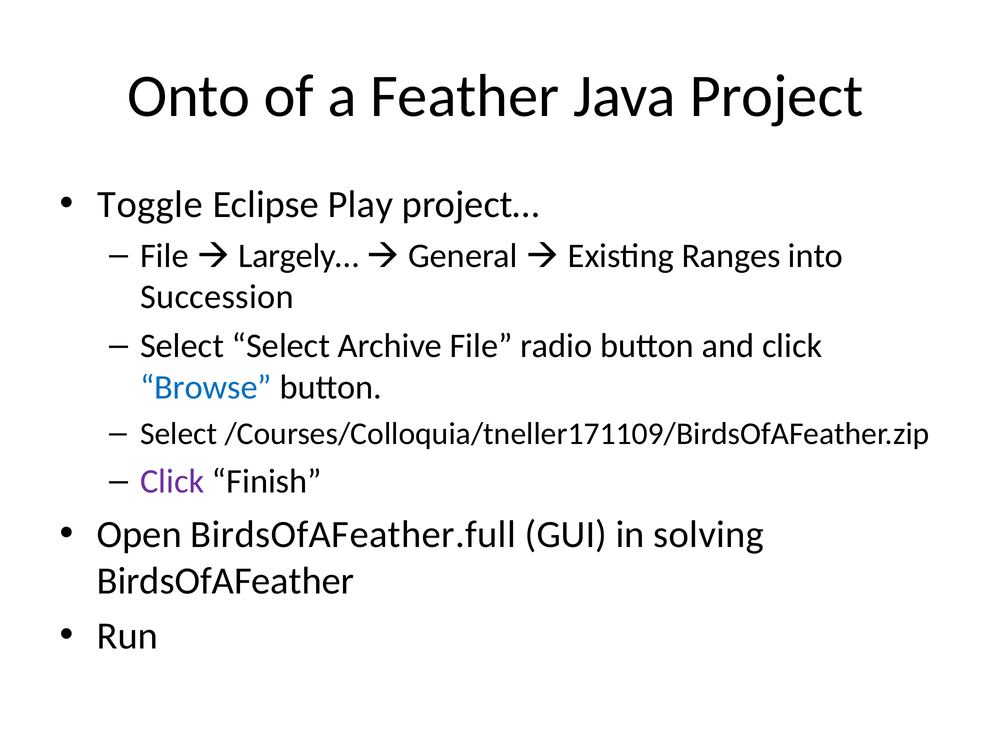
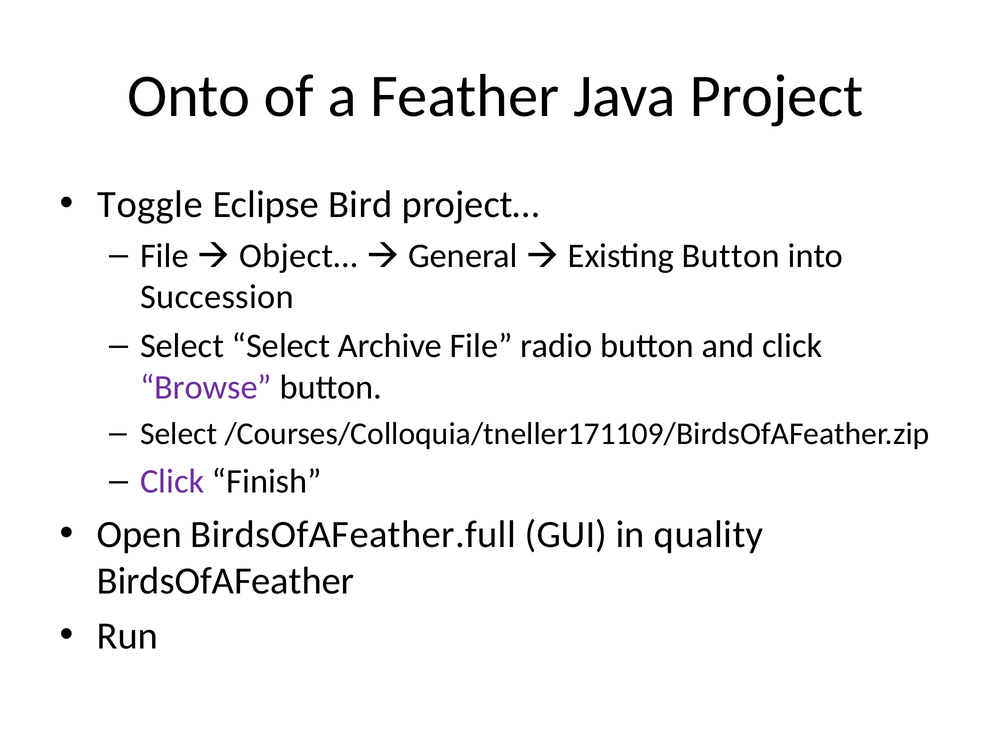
Play: Play -> Bird (360, 204)
Largely…: Largely… -> Object… (298, 256)
Existing Ranges: Ranges -> Button (731, 256)
Browse colour: blue -> purple (206, 387)
solving: solving -> quality (709, 535)
